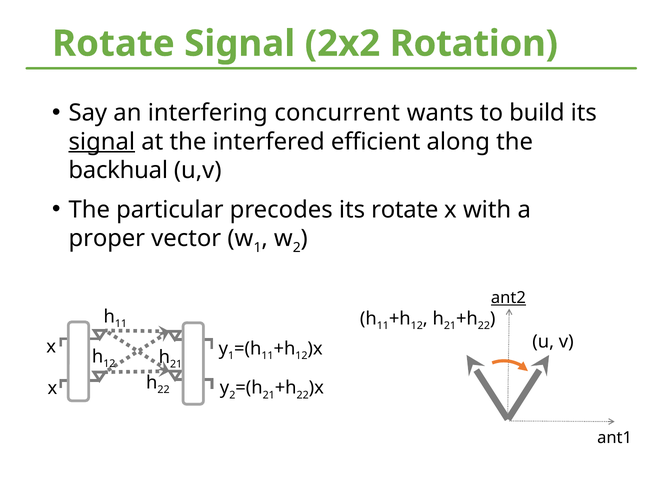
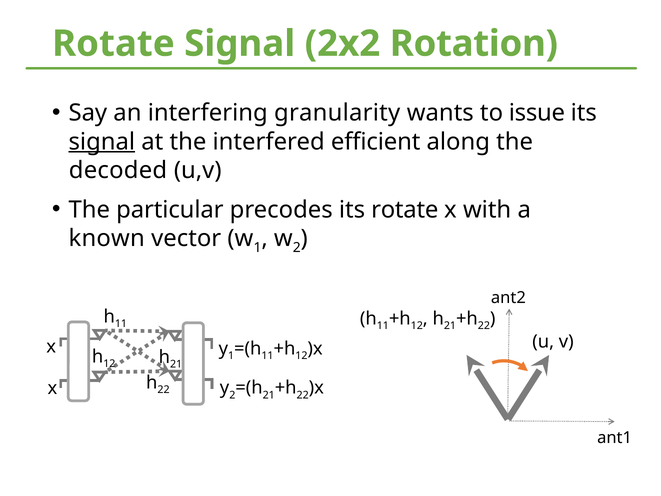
concurrent: concurrent -> granularity (337, 113)
build: build -> issue (537, 113)
backhual: backhual -> decoded (118, 170)
proper: proper -> known (107, 238)
ant2 underline: present -> none (508, 298)
